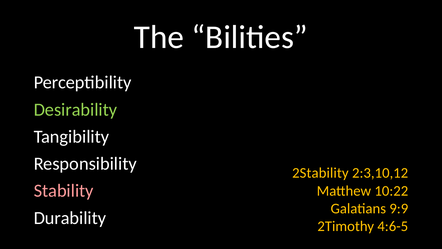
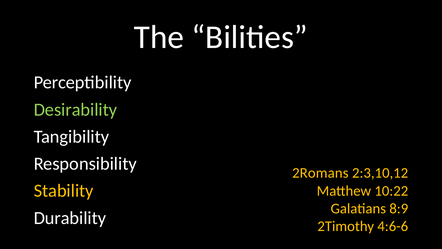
2Stability: 2Stability -> 2Romans (320, 173)
Stability colour: pink -> yellow (64, 191)
9:9: 9:9 -> 8:9 (399, 208)
4:6-5: 4:6-5 -> 4:6-6 (393, 226)
